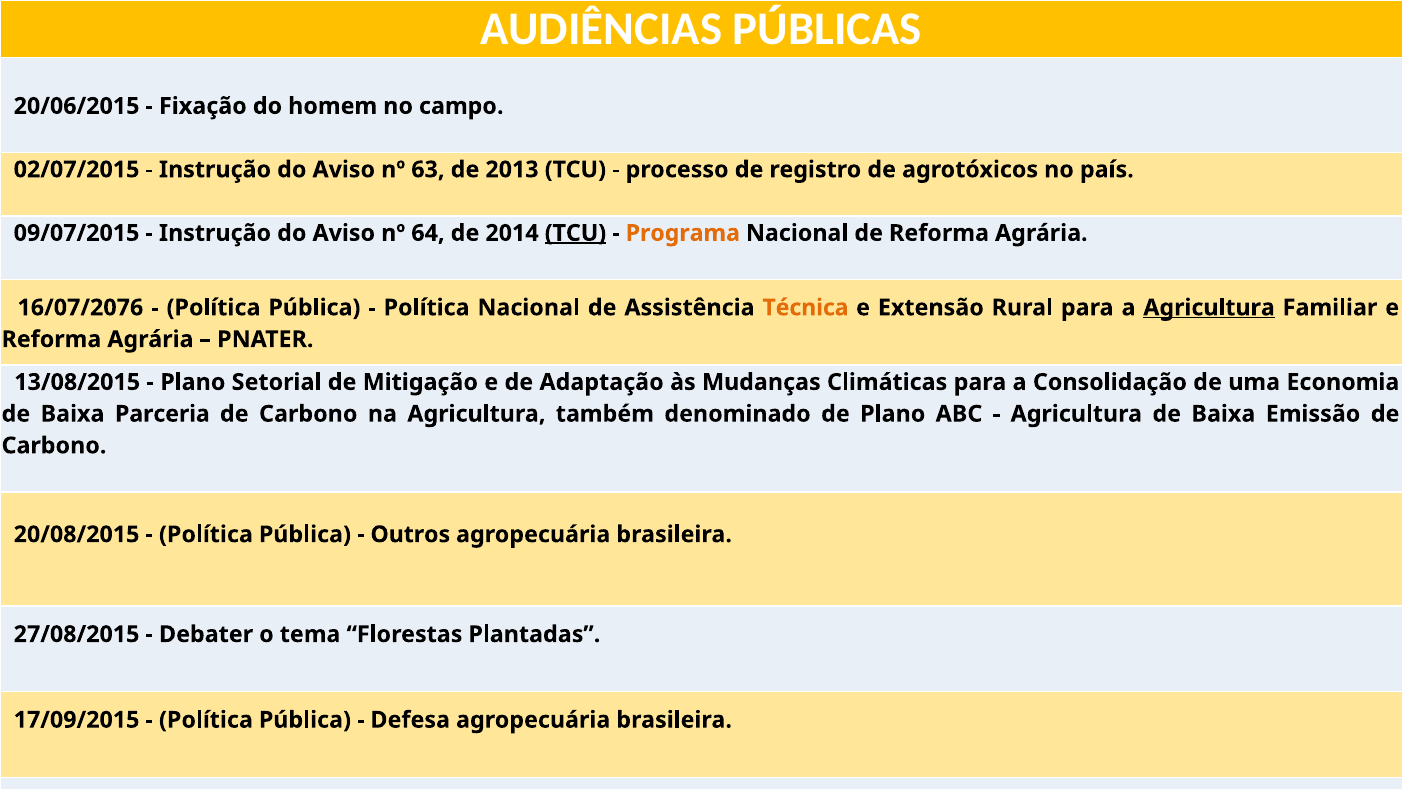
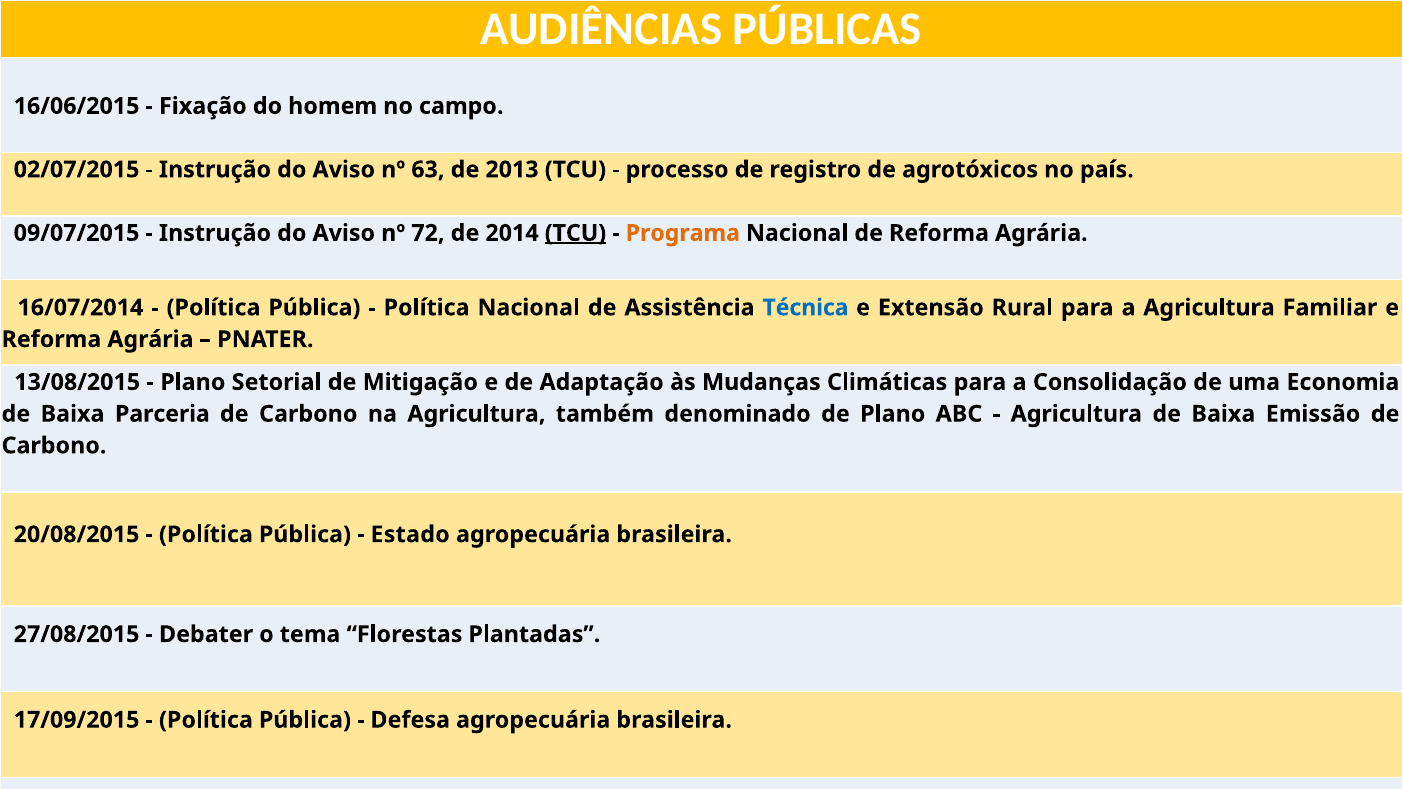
20/06/2015: 20/06/2015 -> 16/06/2015 (77, 106)
64: 64 -> 72 (428, 233)
16/07/2076: 16/07/2076 -> 16/07/2014 (80, 308)
Técnica colour: orange -> blue (805, 308)
Agricultura underline: present -> none (1209, 308)
Outros: Outros -> Estado (410, 535)
